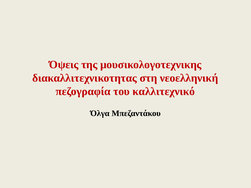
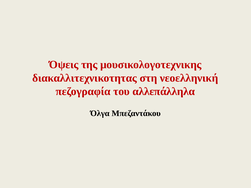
καλλιτεχνικό: καλλιτεχνικό -> αλλεπάλληλα (164, 92)
